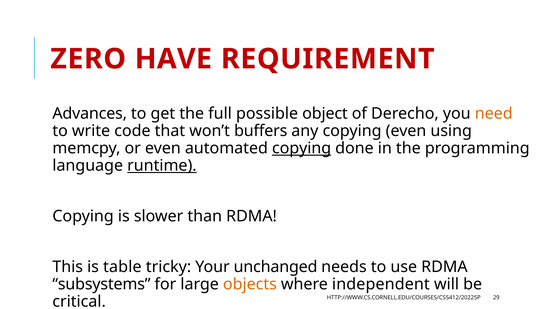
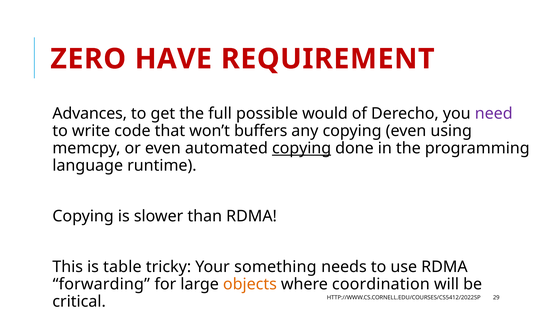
object: object -> would (325, 114)
need colour: orange -> purple (494, 114)
runtime underline: present -> none (162, 166)
unchanged: unchanged -> something (275, 267)
subsystems: subsystems -> forwarding (101, 284)
independent: independent -> coordination (381, 284)
